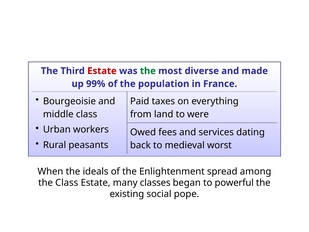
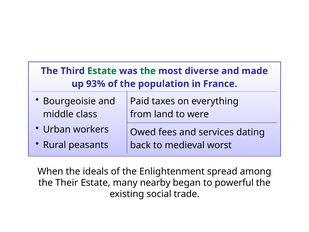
Estate colour: red -> green (102, 71)
99%: 99% -> 93% (96, 84)
the Class: Class -> Their (67, 183)
classes: classes -> nearby (155, 183)
pope: pope -> trade (187, 194)
